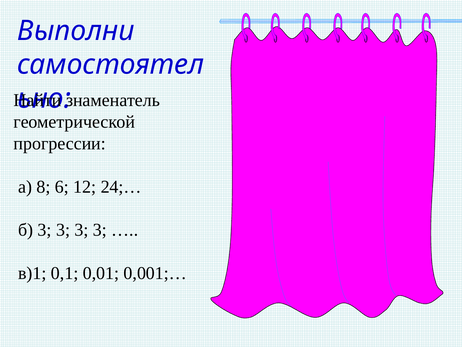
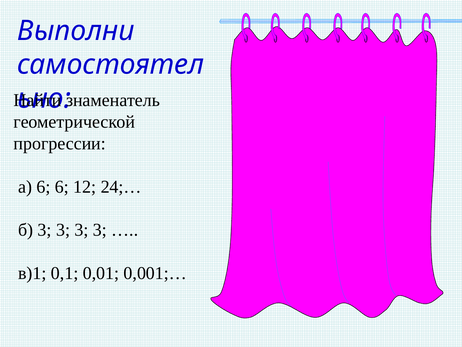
а 8: 8 -> 6 (43, 187)
